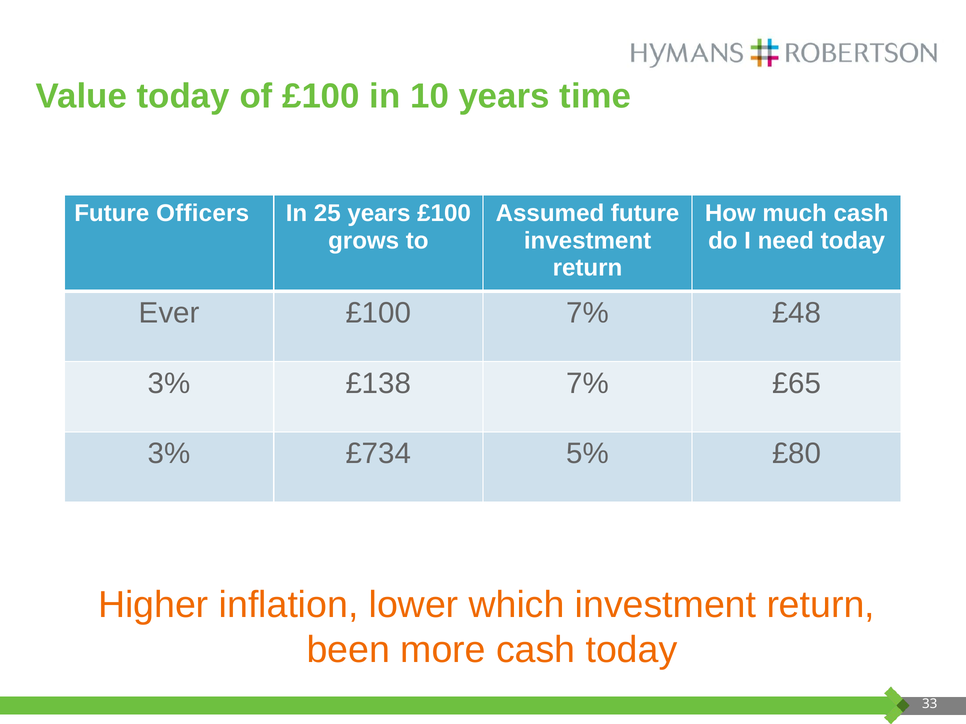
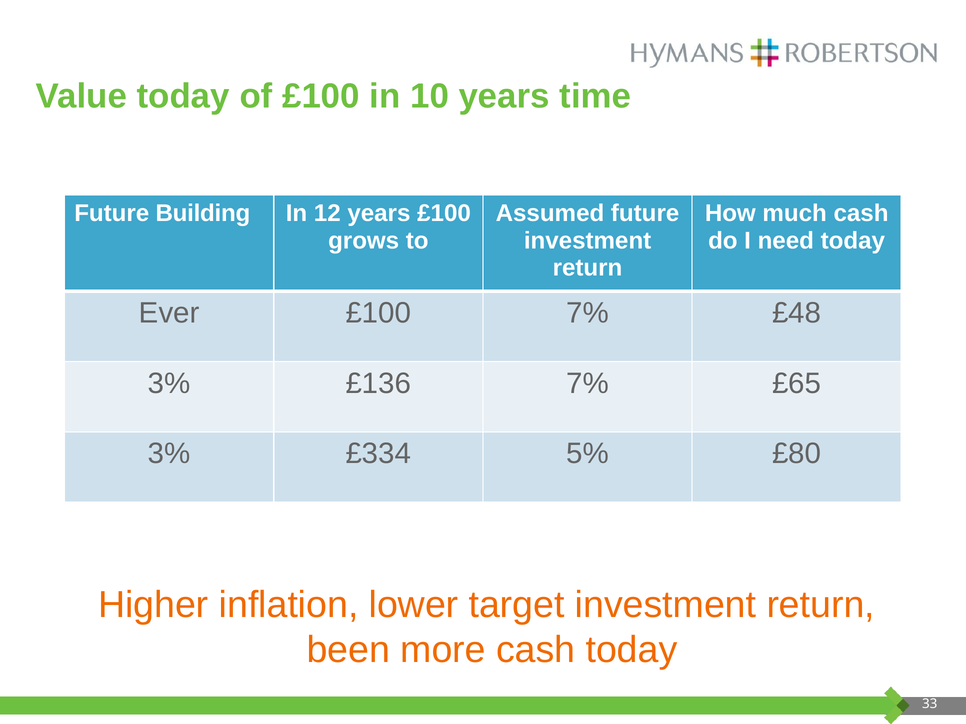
Officers: Officers -> Building (203, 214)
25: 25 -> 12 (327, 214)
£138: £138 -> £136 (378, 384)
£734: £734 -> £334 (378, 454)
which: which -> target (517, 605)
